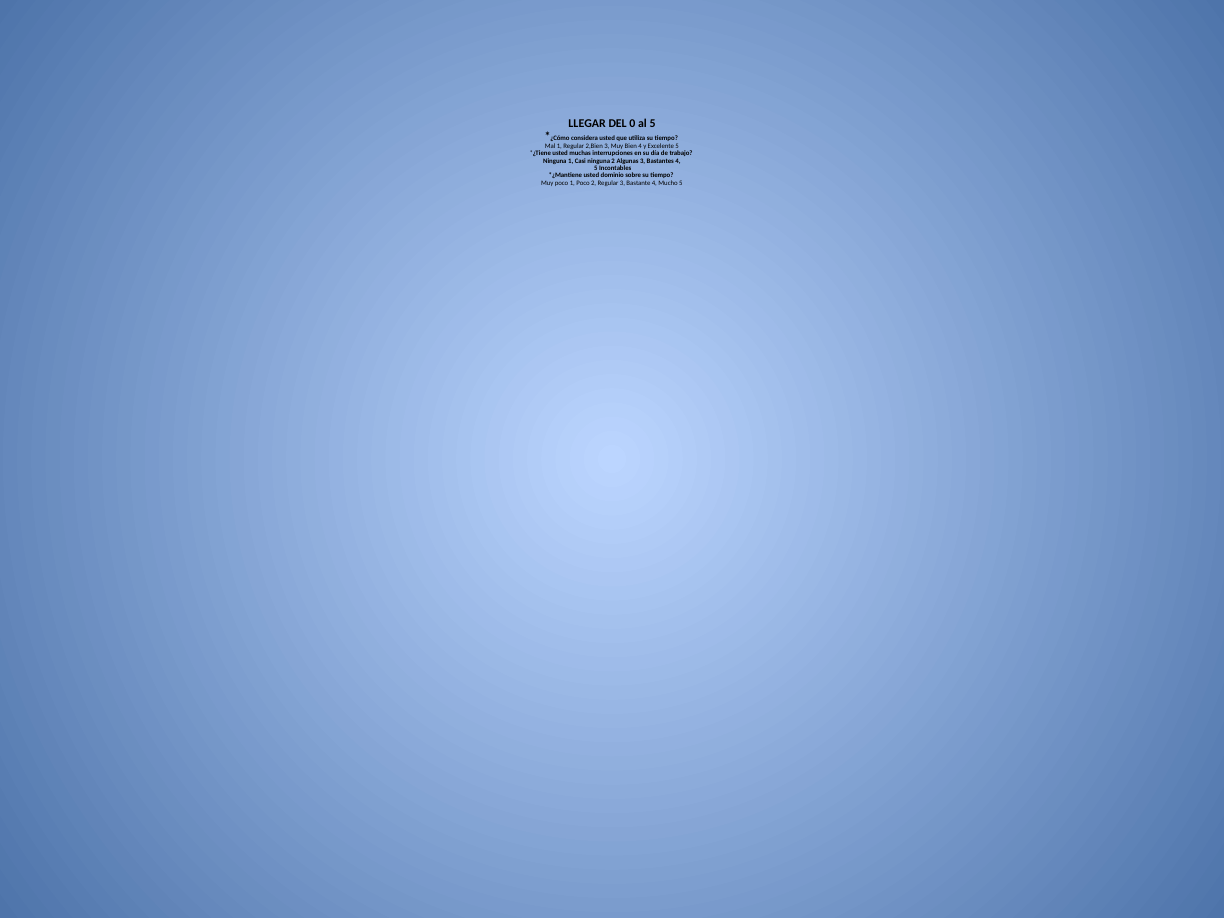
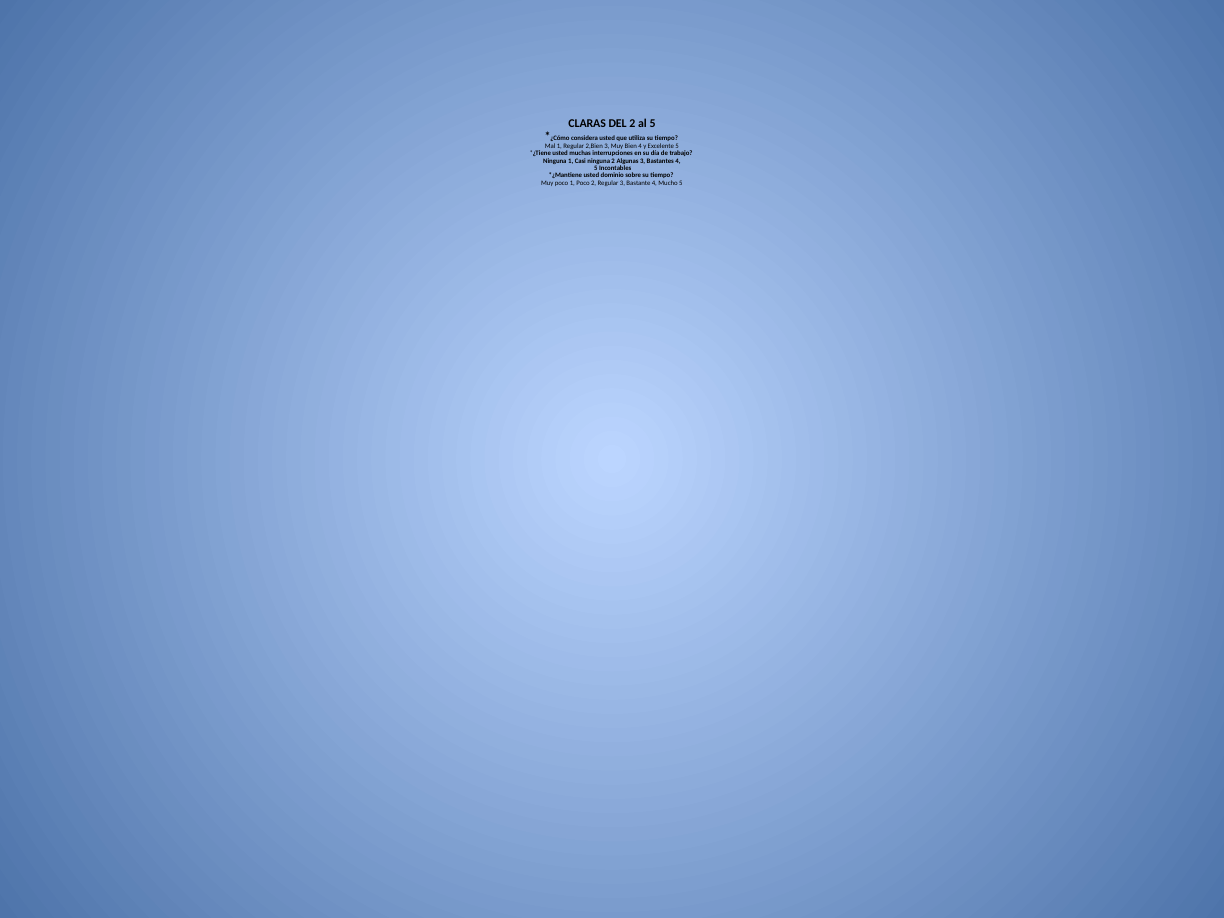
LLEGAR: LLEGAR -> CLARAS (587, 124)
DEL 0: 0 -> 2 (632, 124)
